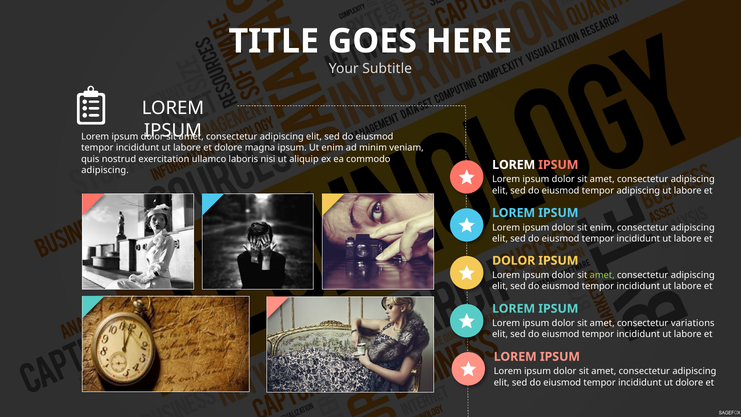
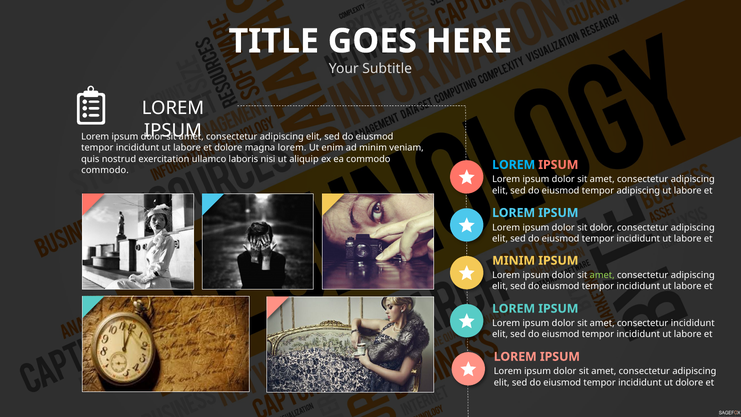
magna ipsum: ipsum -> lorem (292, 148)
LOREM colour: white -> light blue (514, 165)
adipiscing: adipiscing -> commodo (105, 170)
sit enim: enim -> dolor (602, 227)
DOLOR: DOLOR -> MINIM (514, 260)
consectetur variations: variations -> incididunt (693, 323)
